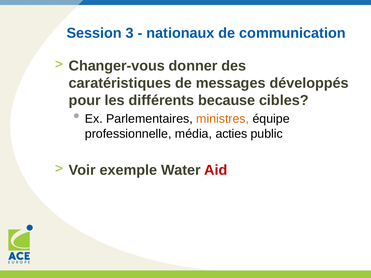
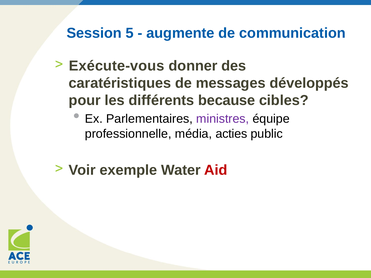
3: 3 -> 5 (130, 33)
nationaux: nationaux -> augmente (180, 33)
Changer-vous: Changer-vous -> Exécute-vous (117, 66)
ministres colour: orange -> purple (223, 119)
